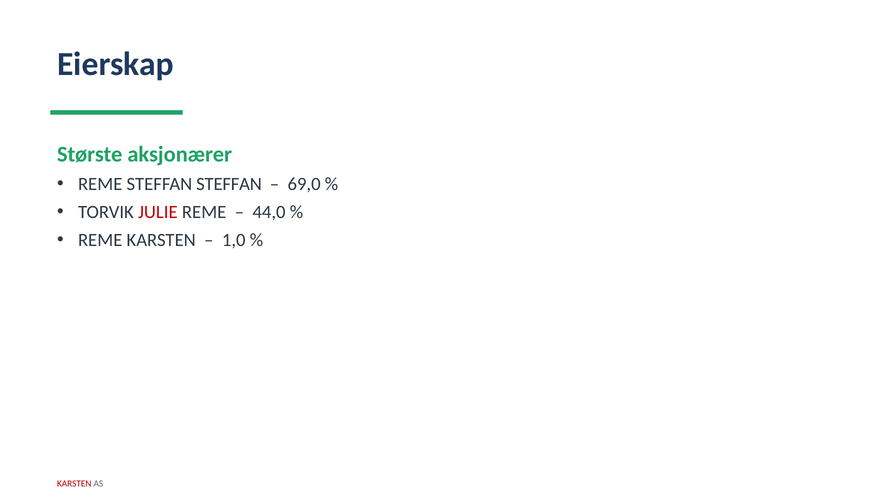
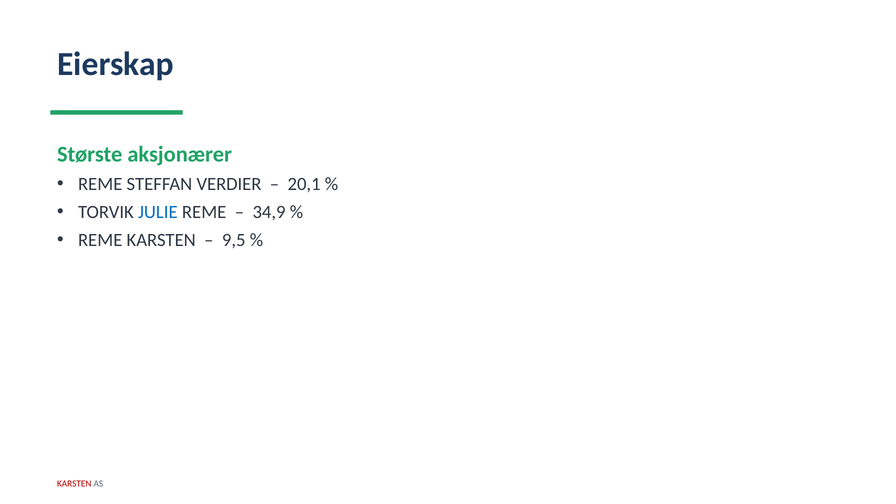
STEFFAN STEFFAN: STEFFAN -> VERDIER (229, 184)
69,0: 69,0 -> 20,1 (304, 184)
JULIE colour: red -> blue (158, 212)
44,0: 44,0 -> 34,9 (269, 212)
1,0: 1,0 -> 9,5 (234, 240)
